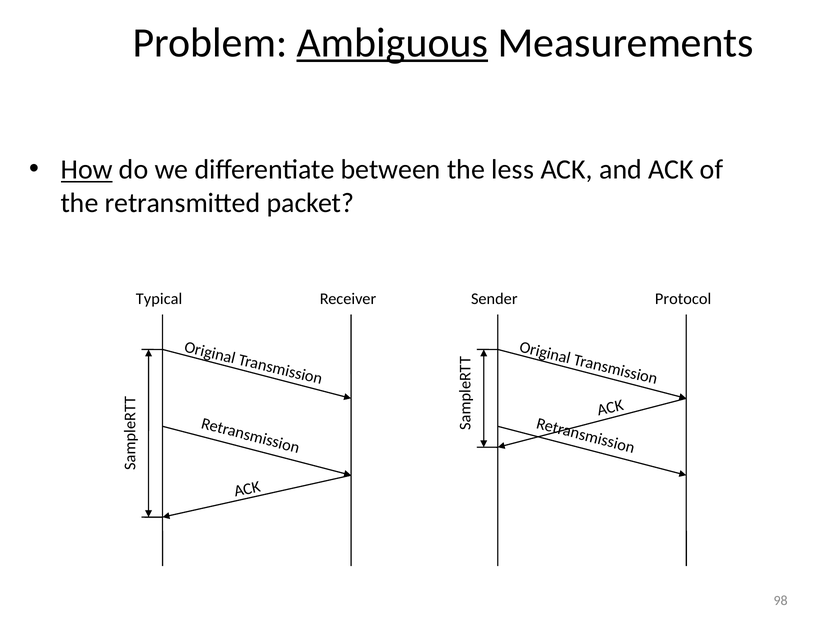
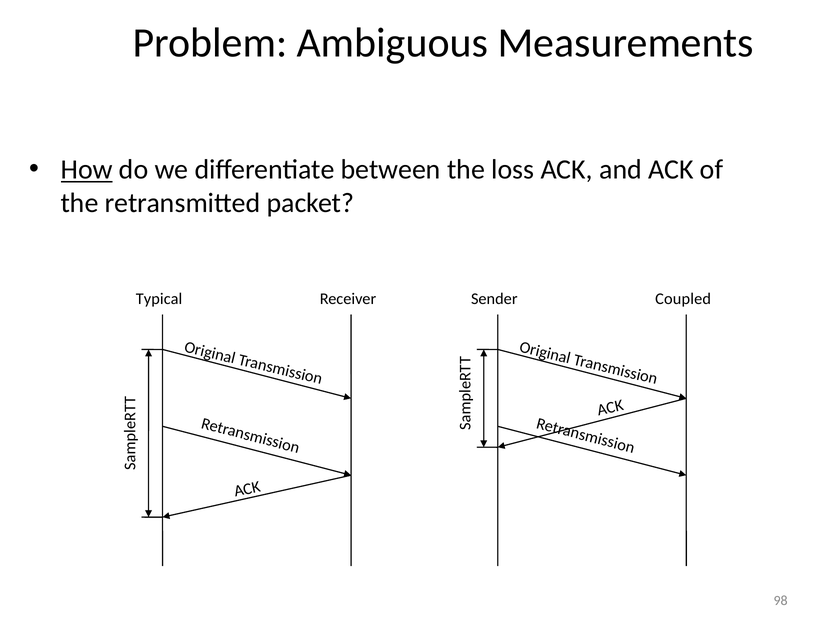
Ambiguous underline: present -> none (392, 43)
less: less -> loss (513, 170)
Protocol: Protocol -> Coupled (683, 299)
